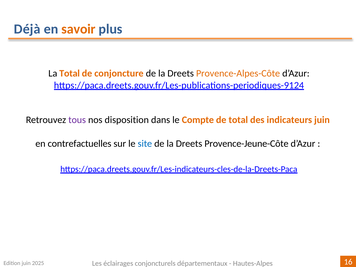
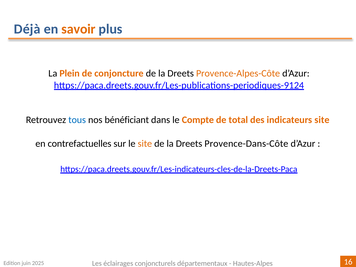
La Total: Total -> Plein (70, 73)
tous colour: purple -> blue (77, 120)
disposition: disposition -> bénéficiant (127, 120)
indicateurs juin: juin -> site (322, 120)
site colour: blue -> orange (145, 144)
Provence-Jeune-Côte: Provence-Jeune-Côte -> Provence-Dans-Côte (246, 144)
